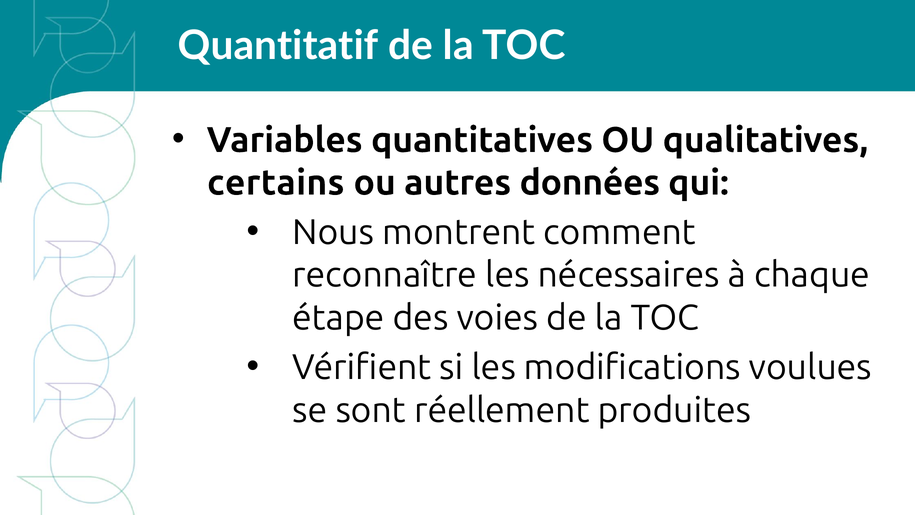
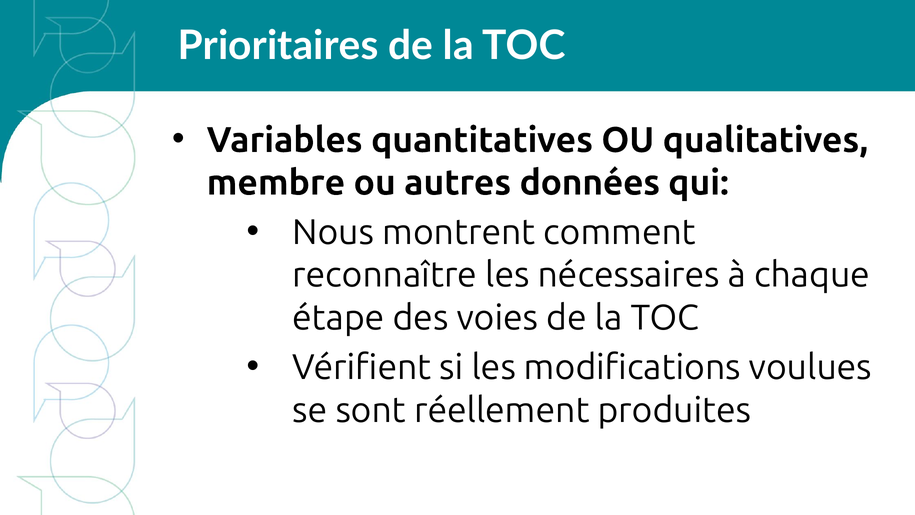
Quantitatif: Quantitatif -> Prioritaires (278, 46)
certains: certains -> membre (276, 183)
